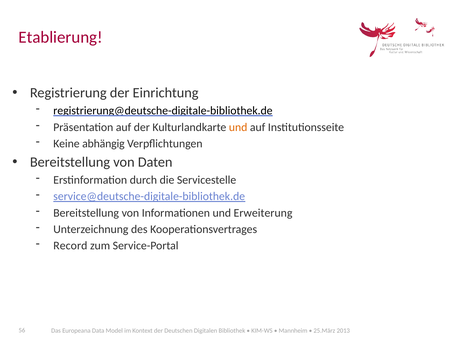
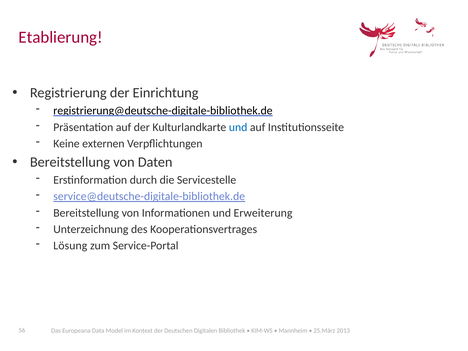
und colour: orange -> blue (238, 127)
abhängig: abhängig -> externen (103, 144)
Record: Record -> Lösung (70, 246)
